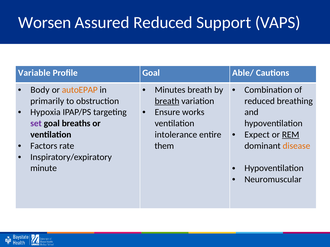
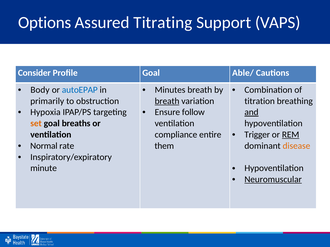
Worsen: Worsen -> Options (45, 23)
Assured Reduced: Reduced -> Titrating (163, 23)
Variable: Variable -> Consider (34, 73)
autoEPAP colour: orange -> blue (80, 90)
reduced: reduced -> titration (260, 101)
works: works -> follow (193, 112)
and underline: none -> present (251, 112)
set colour: purple -> orange (36, 124)
Expect: Expect -> Trigger (257, 135)
intolerance: intolerance -> compliance (176, 135)
Factors: Factors -> Normal (44, 146)
Neuromuscular underline: none -> present (273, 180)
